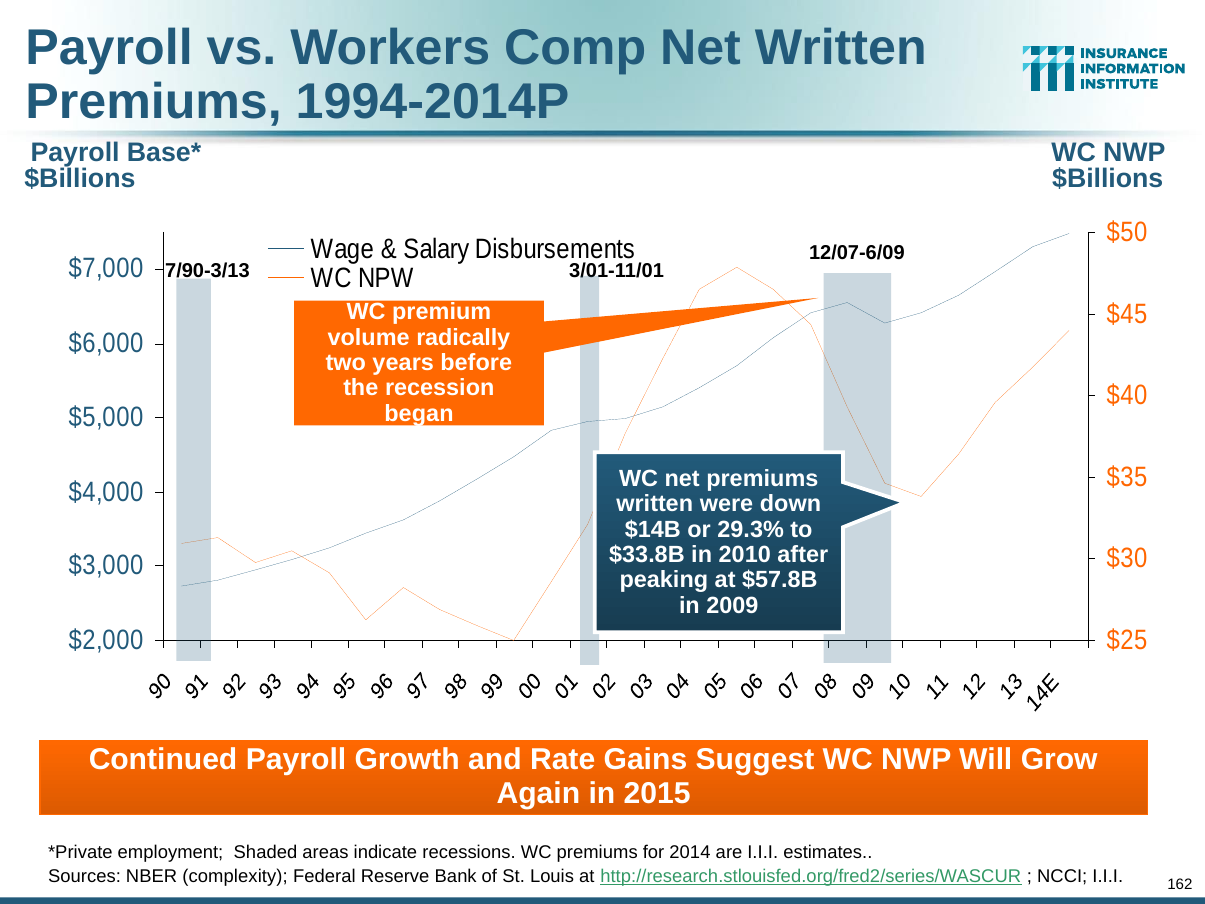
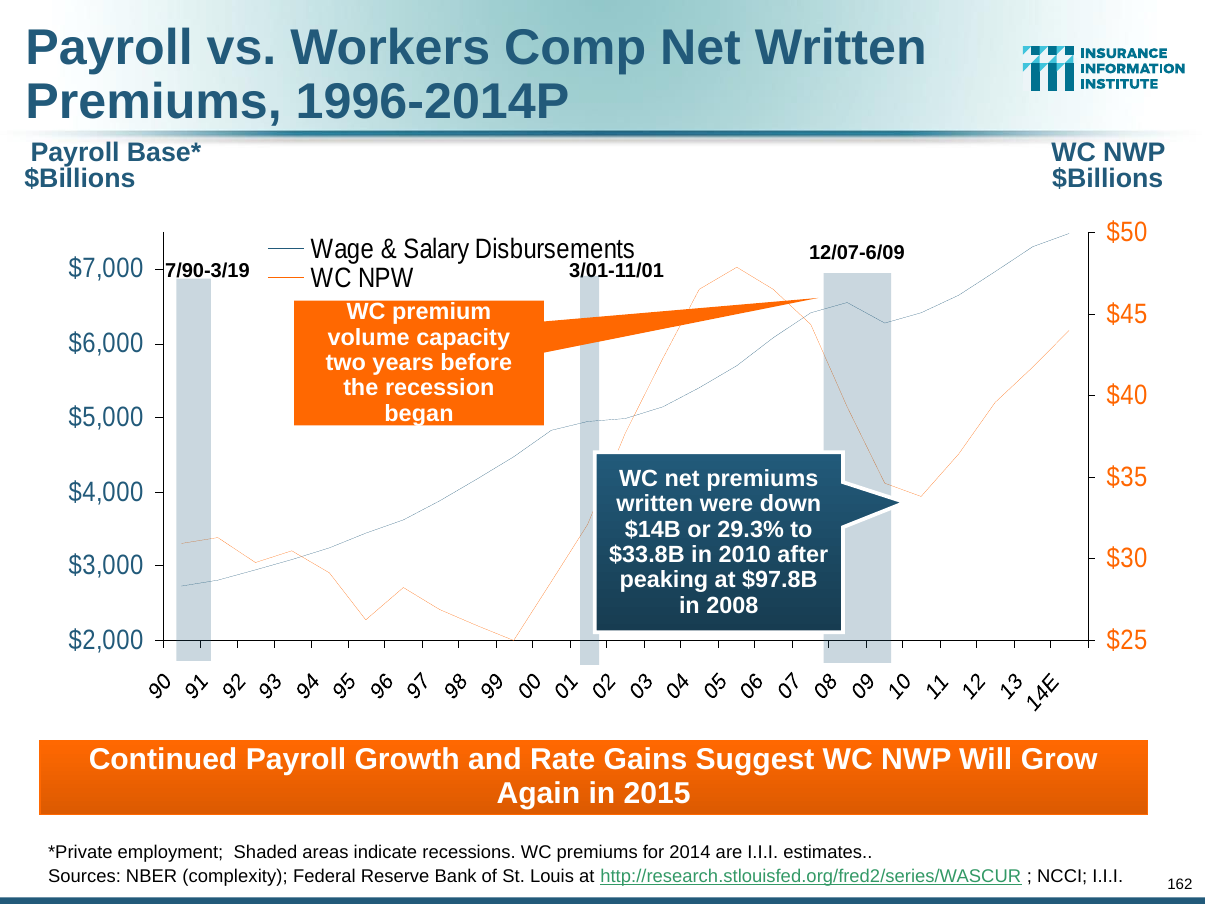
1994-2014P: 1994-2014P -> 1996-2014P (432, 102)
7/90-3/13: 7/90-3/13 -> 7/90-3/19 (207, 271)
radically: radically -> capacity (463, 337)
$57.8B: $57.8B -> $97.8B (780, 580)
2009: 2009 -> 2008 (732, 605)
